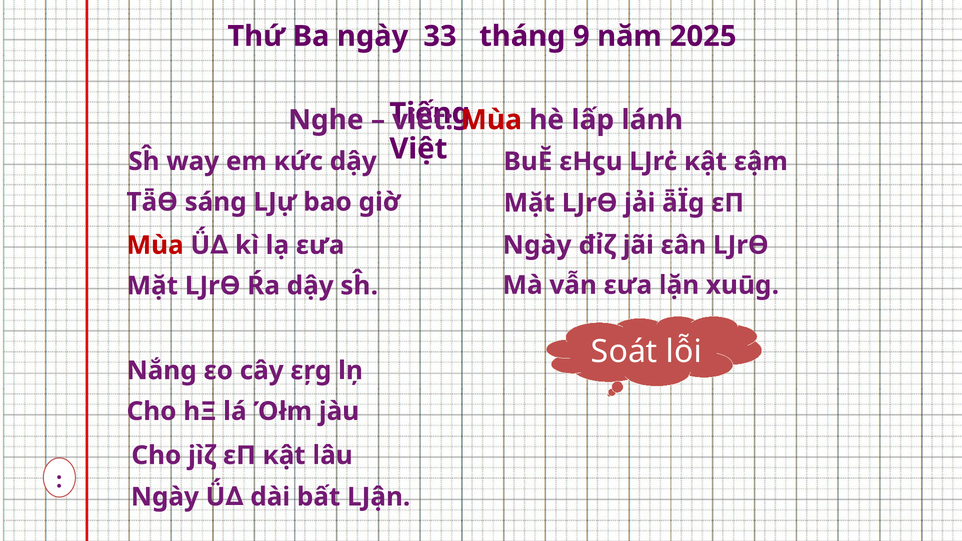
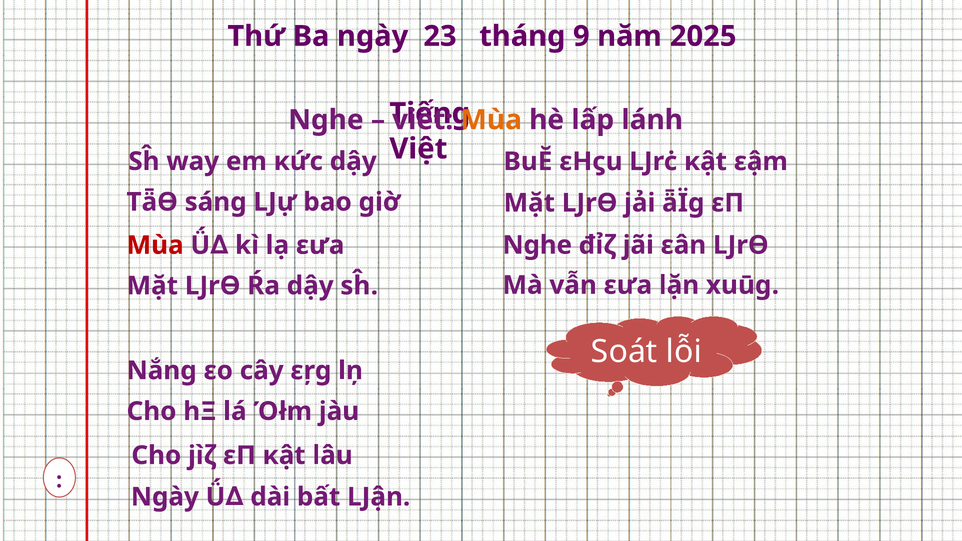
33: 33 -> 23 (440, 36)
Mùa colour: red -> orange (491, 120)
Ngày: Ngày -> Nghe (537, 245)
